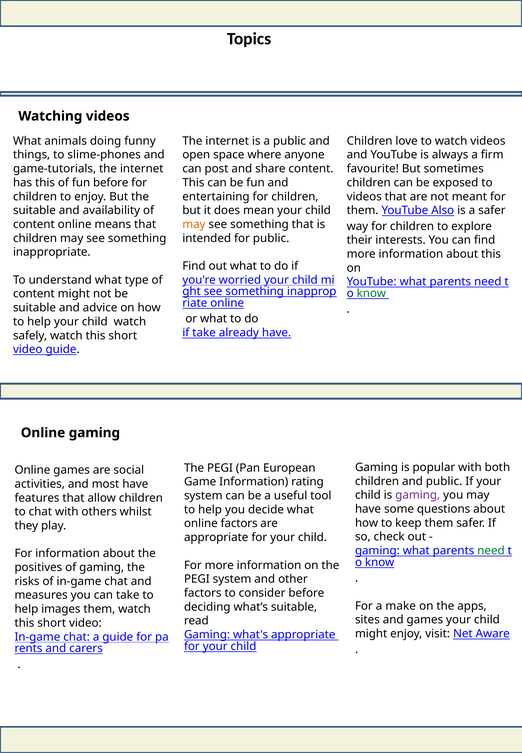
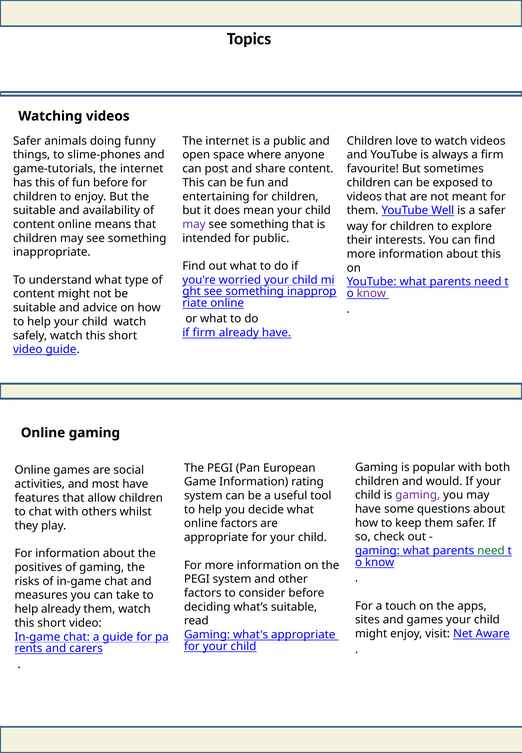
What: What -> Safer (27, 141)
Also: Also -> Well (443, 211)
may colour: orange -> purple (194, 225)
know colour: green -> purple (371, 294)
if take: take -> firm (204, 333)
and public: public -> would (444, 482)
make: make -> touch (401, 607)
help images: images -> already (61, 610)
